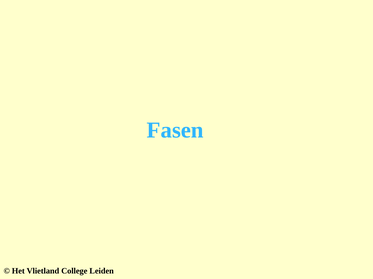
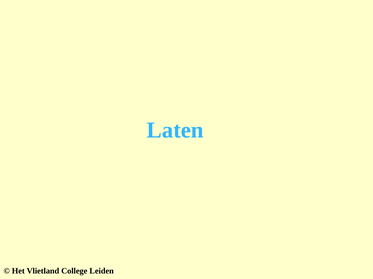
Fasen: Fasen -> Laten (175, 131)
